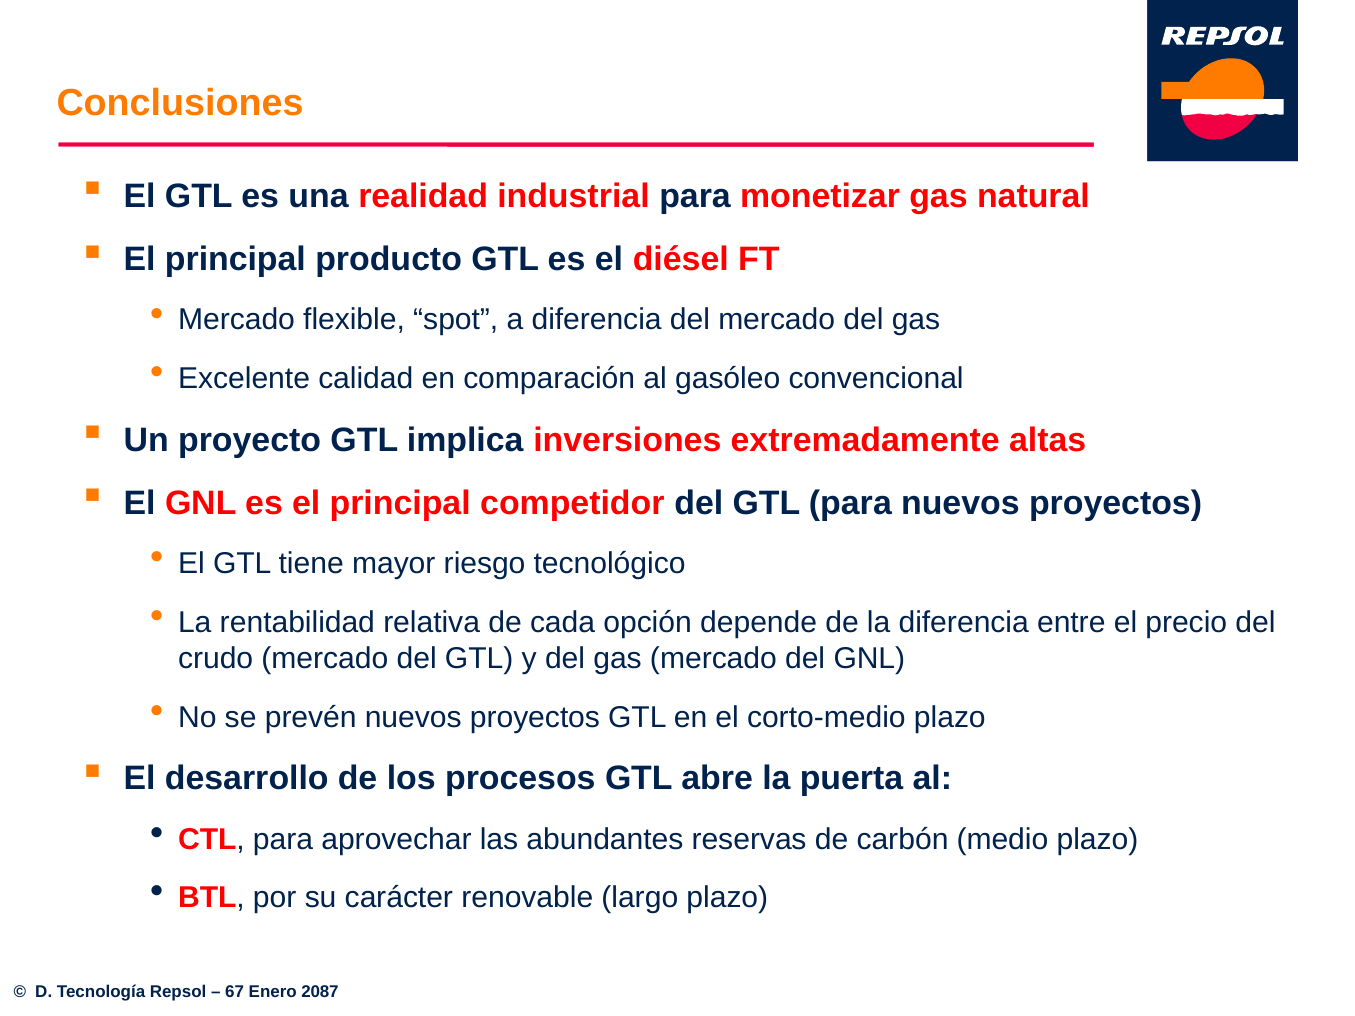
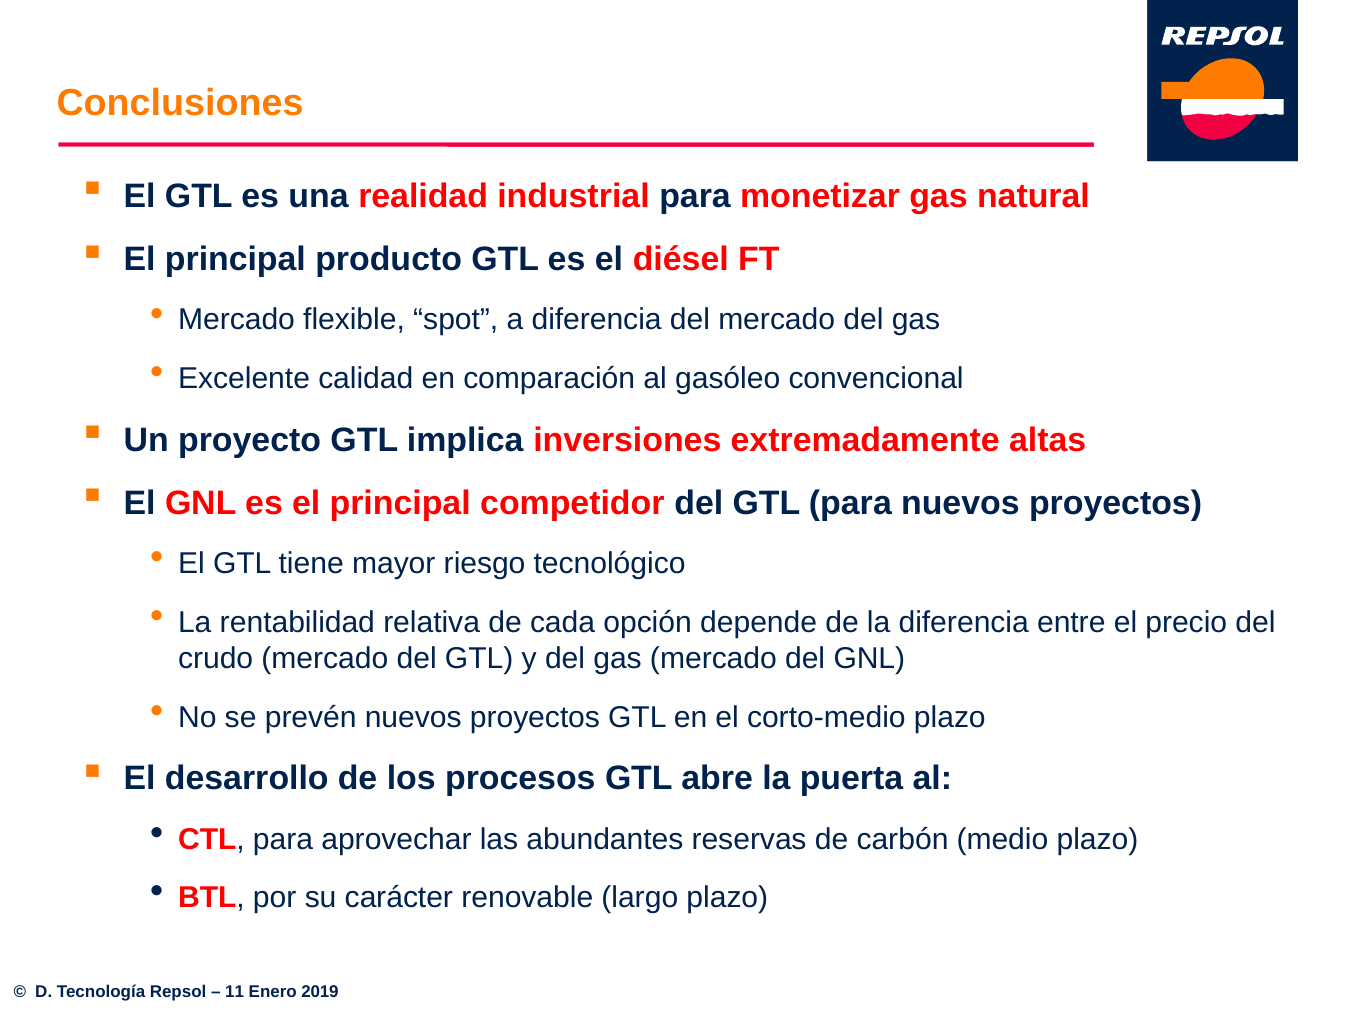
67: 67 -> 11 (235, 992)
2087: 2087 -> 2019 (320, 992)
